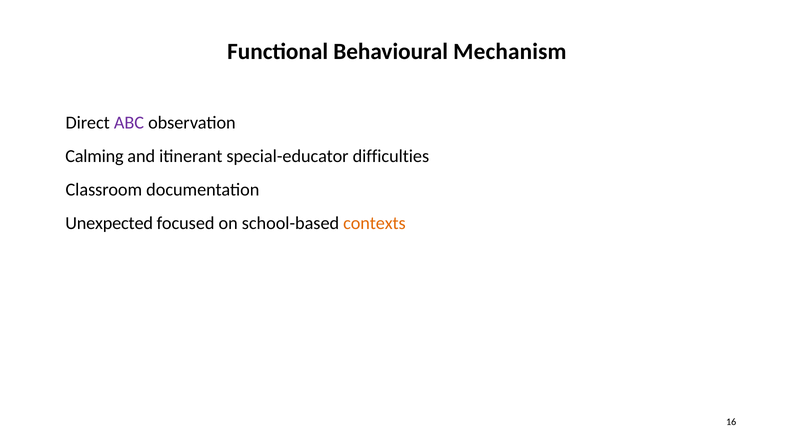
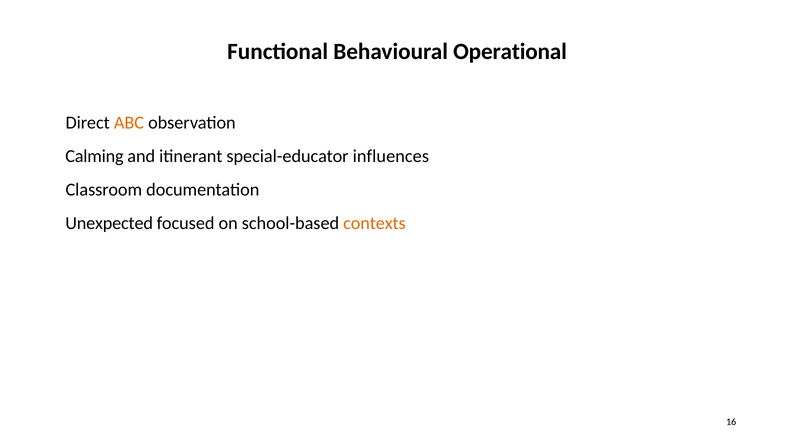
Mechanism: Mechanism -> Operational (510, 51)
ABC colour: purple -> orange (129, 123)
difficulties: difficulties -> influences (391, 156)
